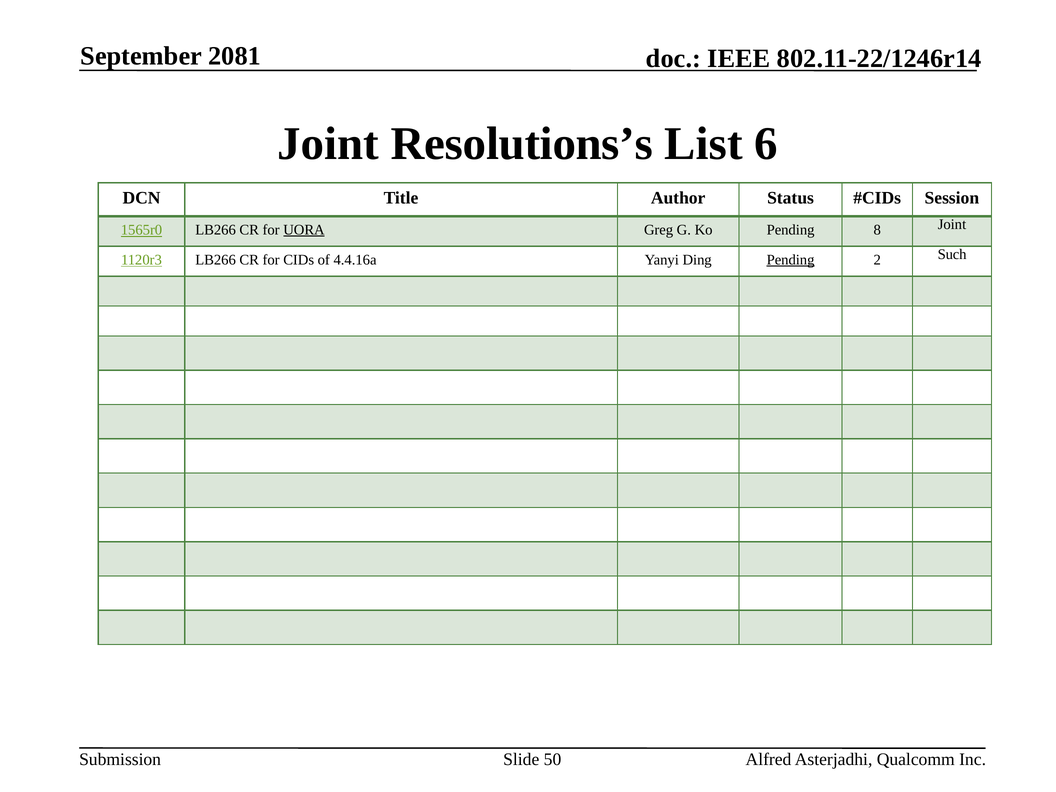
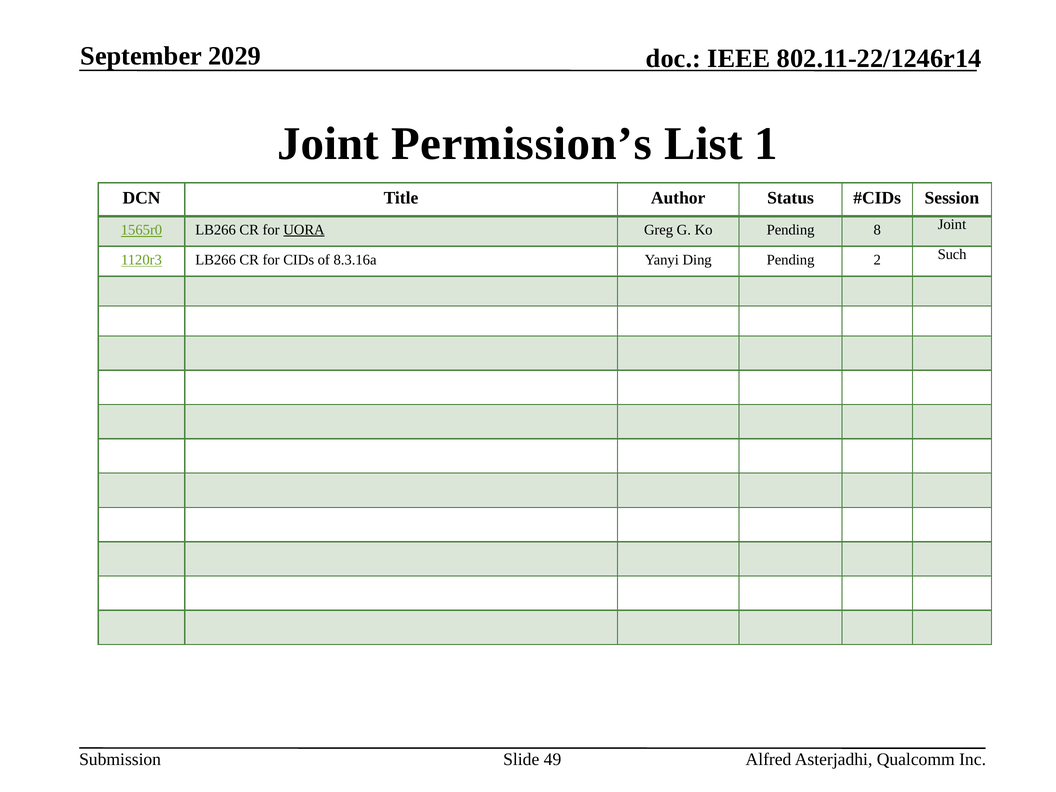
2081: 2081 -> 2029 (235, 56)
Resolutions’s: Resolutions’s -> Permission’s (522, 144)
6: 6 -> 1 (766, 144)
4.4.16a: 4.4.16a -> 8.3.16a (355, 260)
Pending underline: present -> none (791, 260)
50: 50 -> 49 (553, 760)
